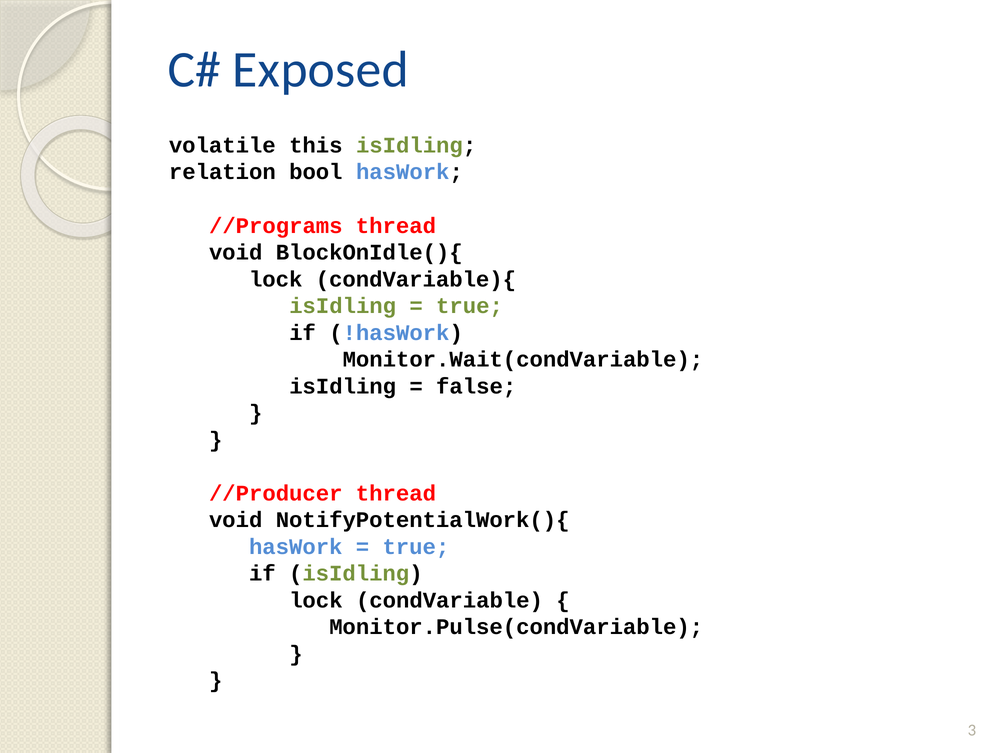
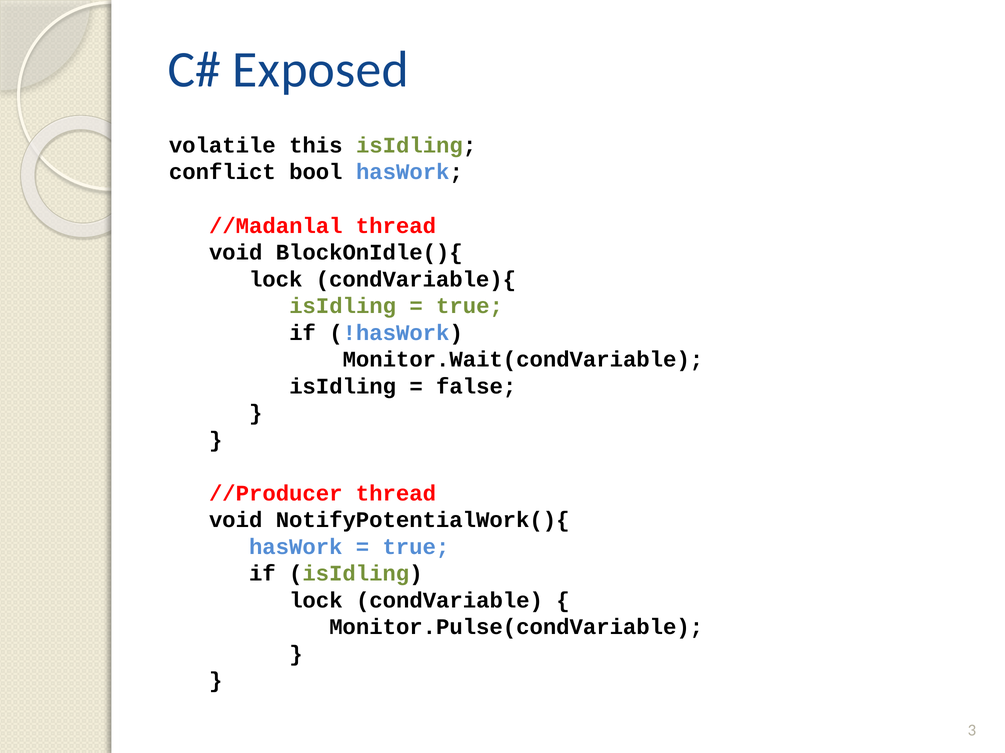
relation: relation -> conflict (222, 172)
//Programs: //Programs -> //Madanlal (276, 226)
